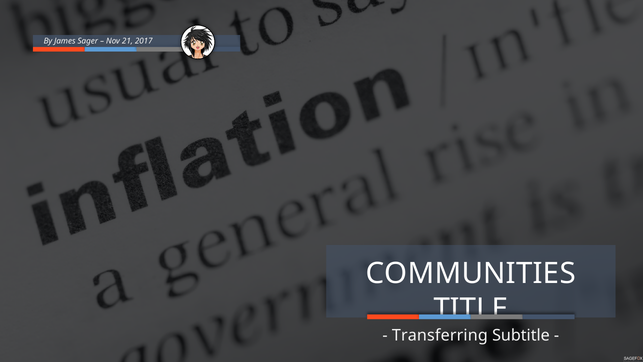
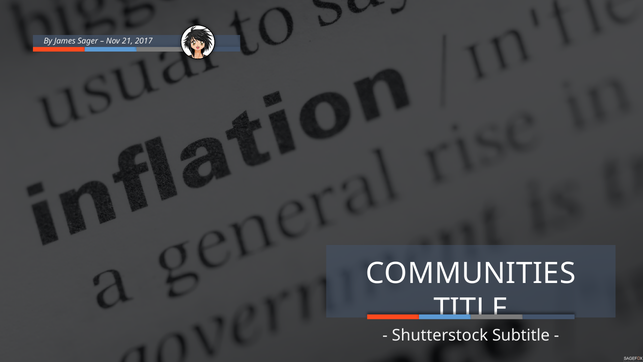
Transferring: Transferring -> Shutterstock (440, 335)
